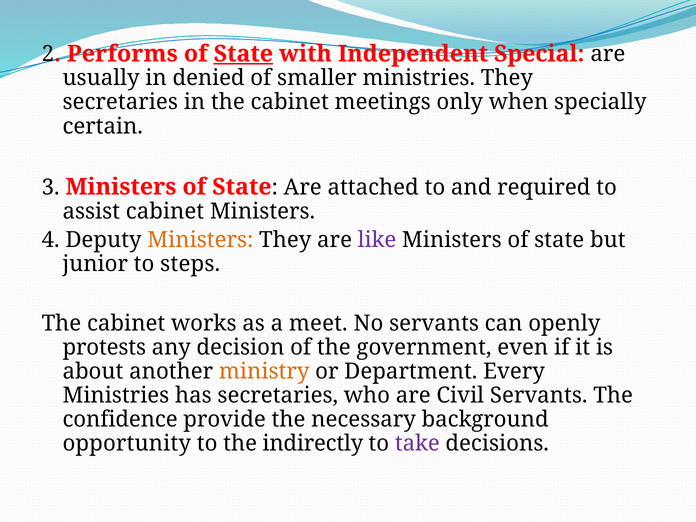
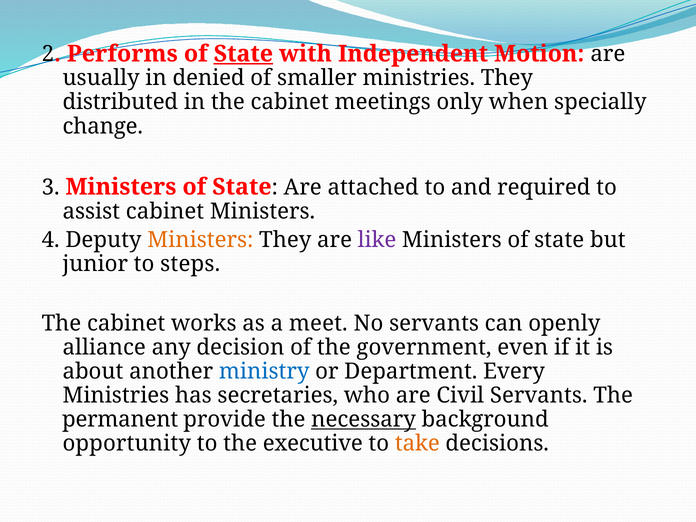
Special: Special -> Motion (539, 54)
secretaries: secretaries -> distributed (120, 102)
certain: certain -> change (103, 126)
protests: protests -> alliance (104, 347)
ministry colour: orange -> blue (264, 371)
confidence: confidence -> permanent (120, 419)
necessary underline: none -> present (364, 419)
indirectly: indirectly -> executive (313, 443)
take colour: purple -> orange (417, 443)
